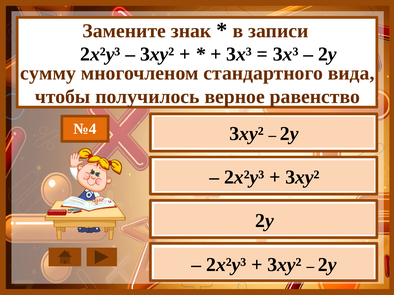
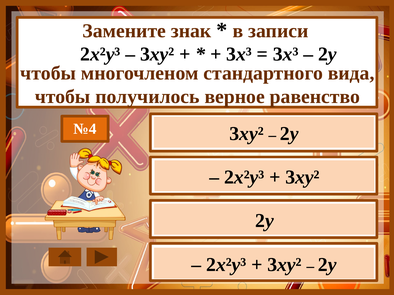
сумму: сумму -> чтобы (48, 73)
